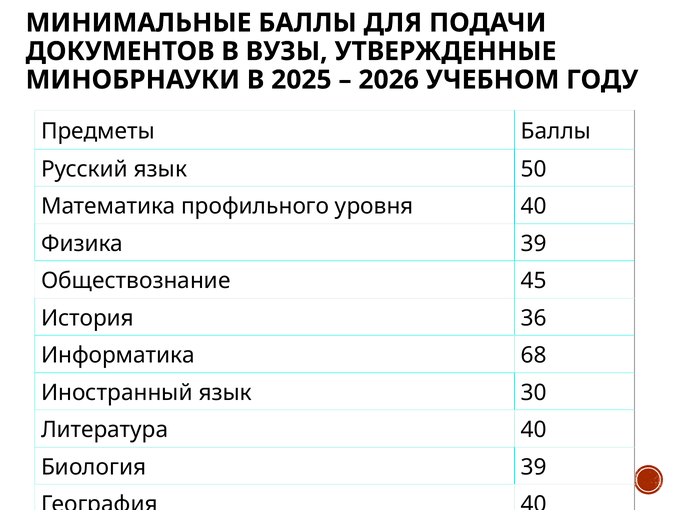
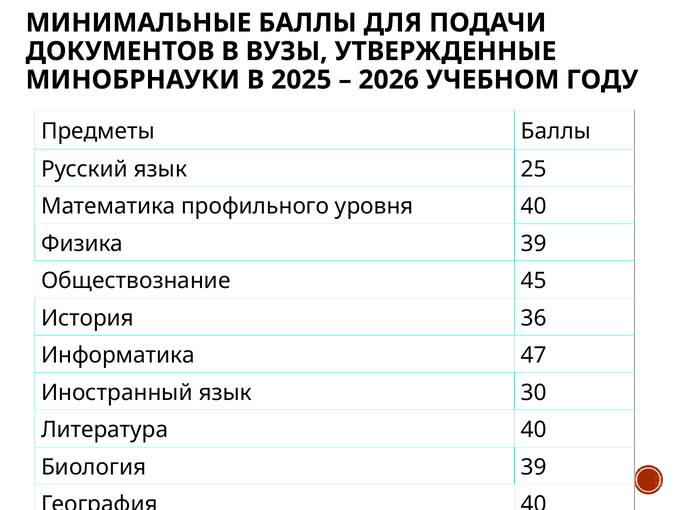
50: 50 -> 25 (534, 169)
68: 68 -> 47 (534, 355)
